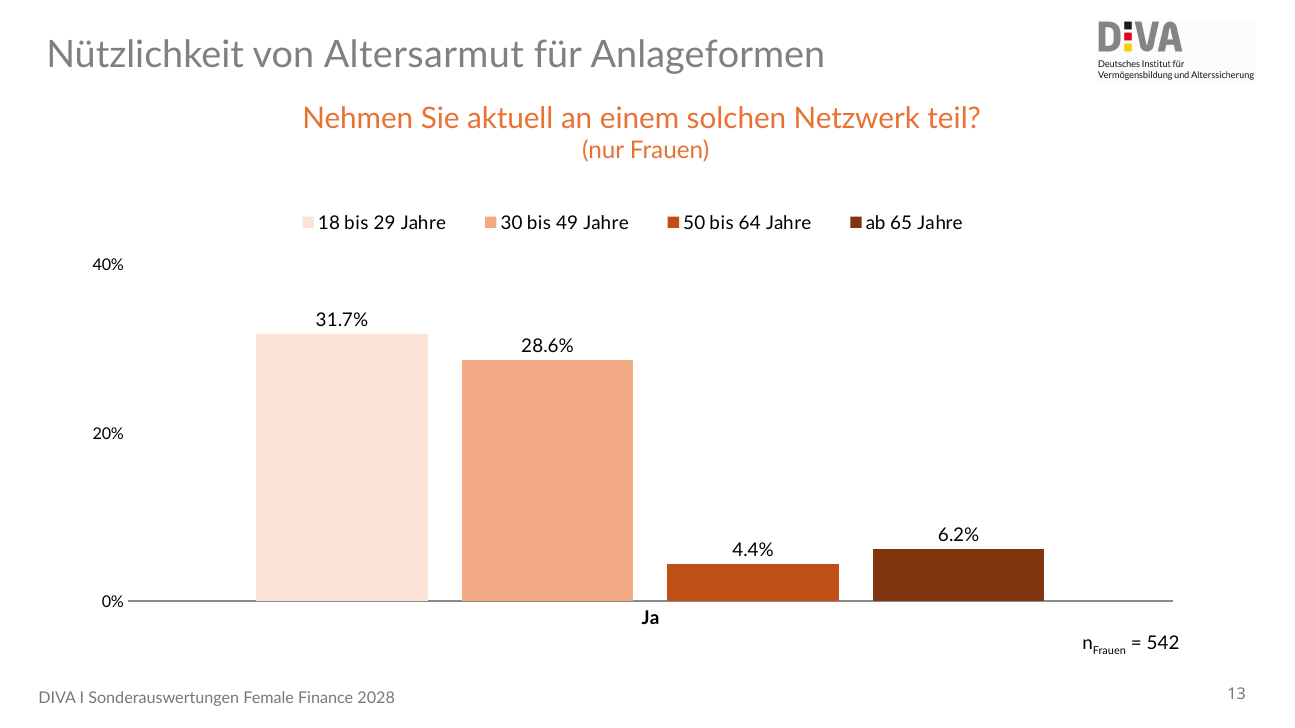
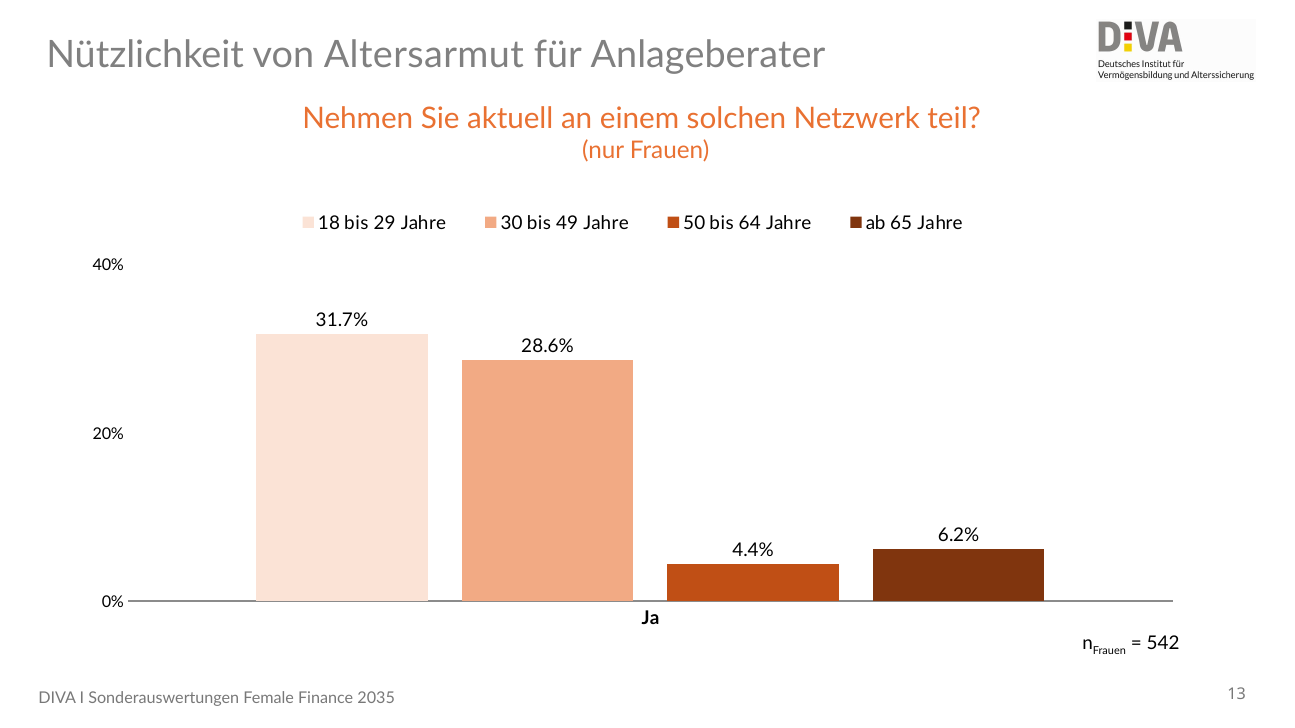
Anlageformen: Anlageformen -> Anlageberater (708, 55)
2028: 2028 -> 2035 (376, 698)
